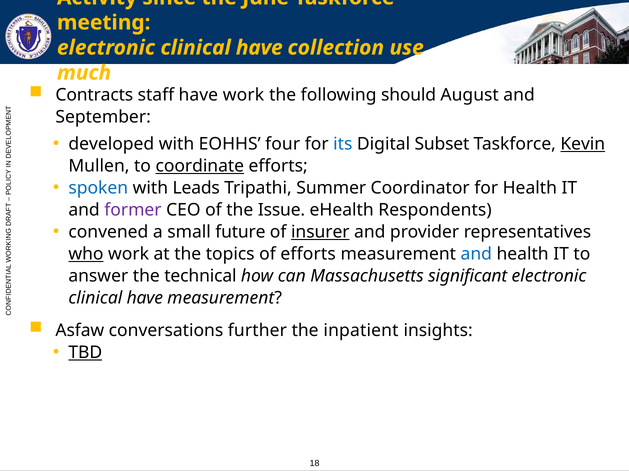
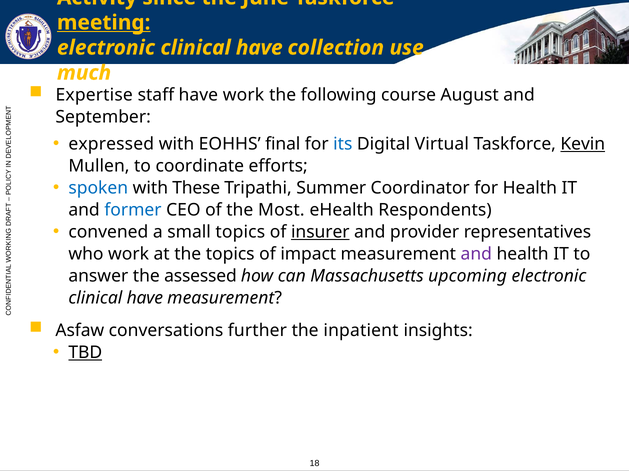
meeting underline: none -> present (104, 23)
Contracts: Contracts -> Expertise (94, 95)
should: should -> course (409, 95)
developed: developed -> expressed (111, 144)
four: four -> final (283, 144)
Subset: Subset -> Virtual (442, 144)
coordinate underline: present -> none (200, 166)
Leads: Leads -> These (196, 188)
former colour: purple -> blue (133, 210)
Issue: Issue -> Most (281, 210)
small future: future -> topics (240, 232)
who underline: present -> none (86, 254)
of efforts: efforts -> impact (308, 254)
and colour: blue -> purple (476, 254)
technical: technical -> assessed (200, 276)
significant: significant -> upcoming (468, 276)
